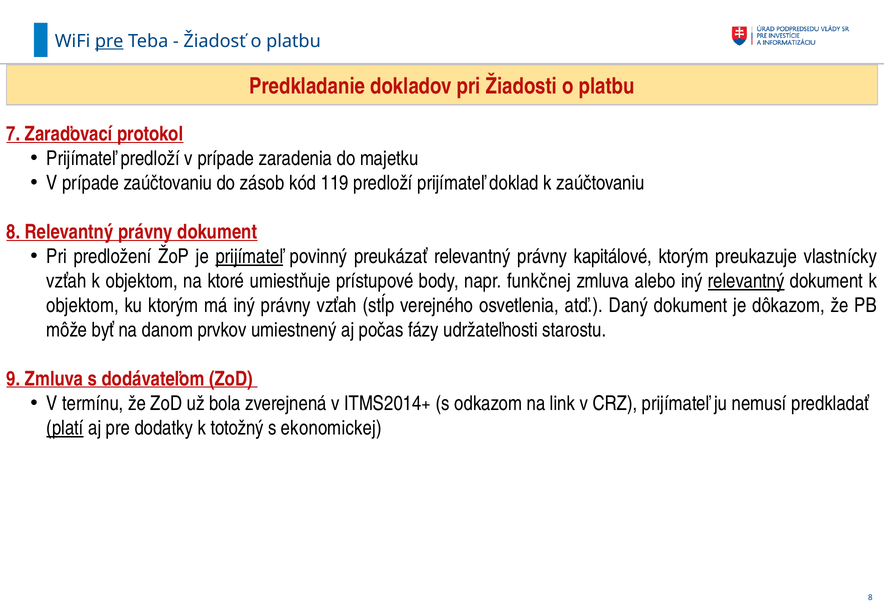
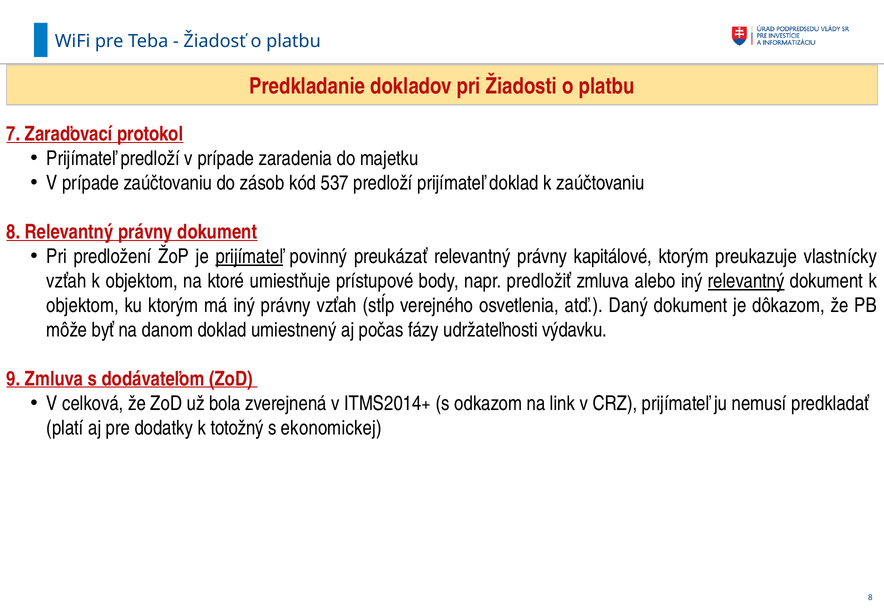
pre underline: present -> none (109, 41)
119: 119 -> 537 (335, 183)
funkčnej: funkčnej -> predložiť (539, 281)
danom prvkov: prvkov -> doklad (222, 330)
starostu: starostu -> výdavku (575, 330)
termínu: termínu -> celková (93, 403)
platí underline: present -> none (65, 428)
